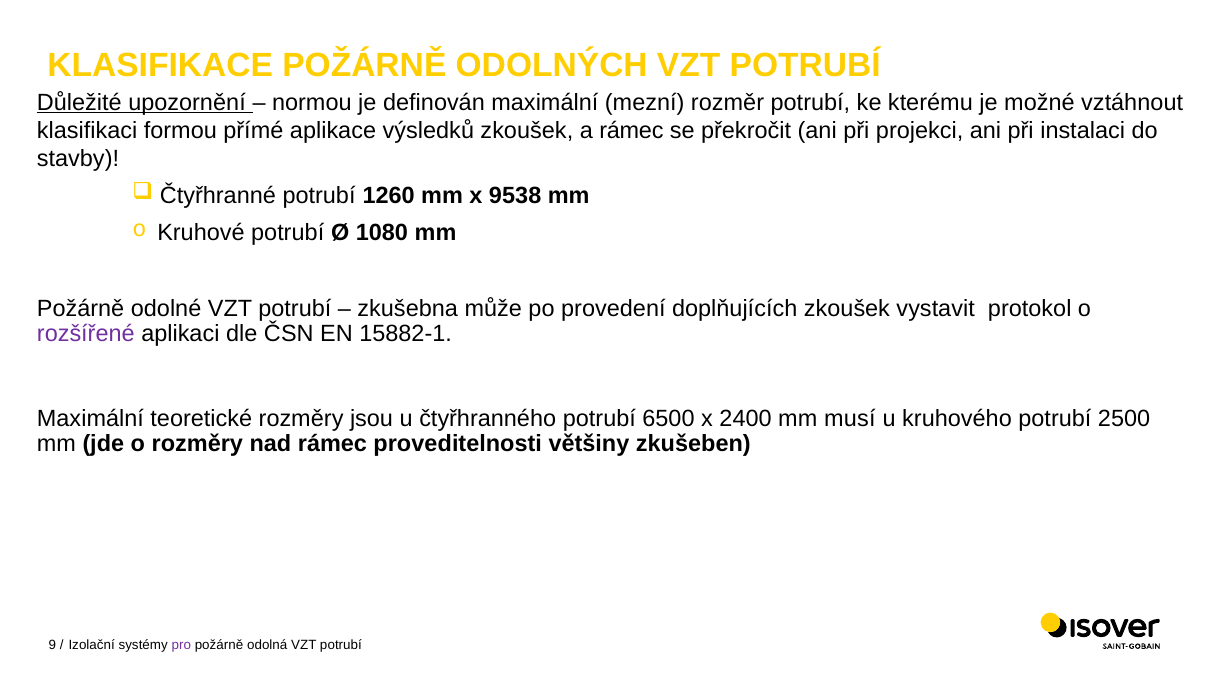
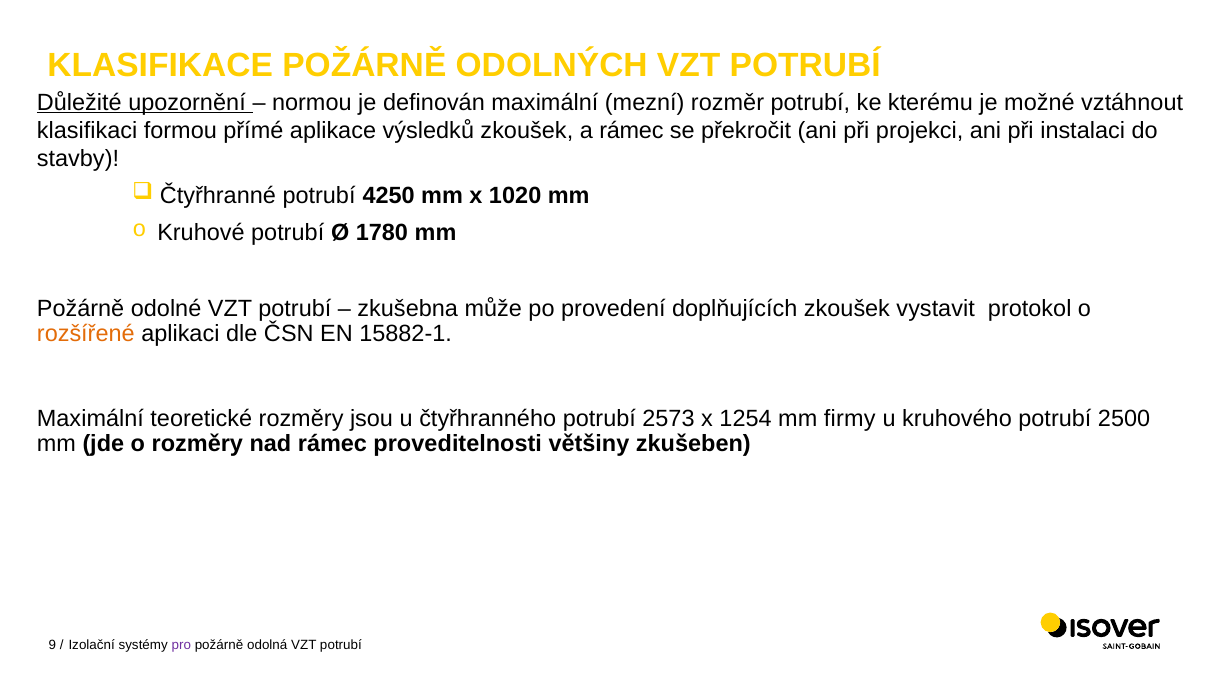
1260: 1260 -> 4250 (389, 196)
9538: 9538 -> 1020 (515, 196)
1080: 1080 -> 1780 (382, 232)
rozšířené colour: purple -> orange (86, 334)
6500: 6500 -> 2573 (668, 418)
2400: 2400 -> 1254 (746, 418)
musí: musí -> firmy (850, 418)
